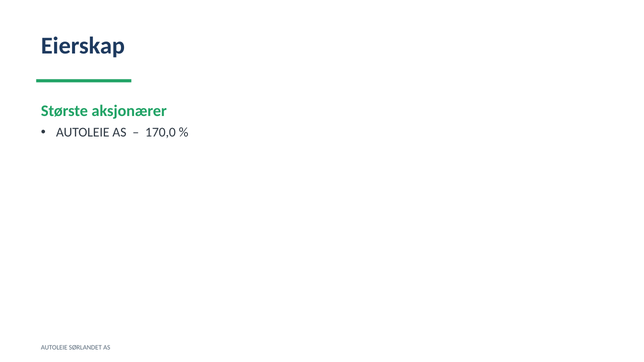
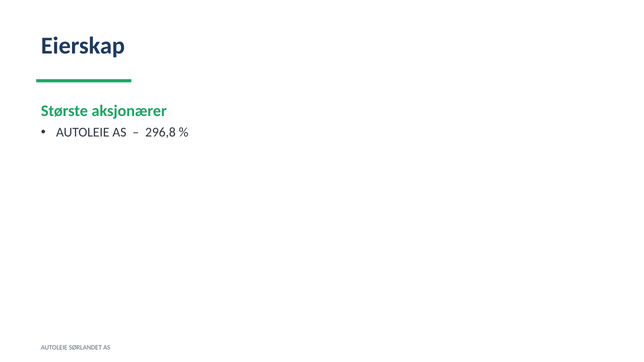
170,0: 170,0 -> 296,8 (161, 132)
